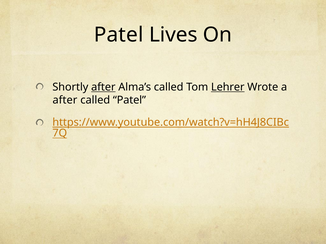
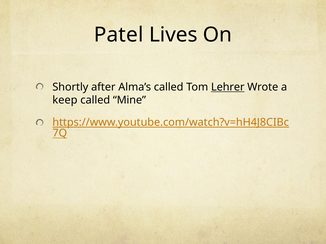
after underline: present -> none (103, 87)
after: after -> keep (65, 100)
called Patel: Patel -> Mine (129, 100)
